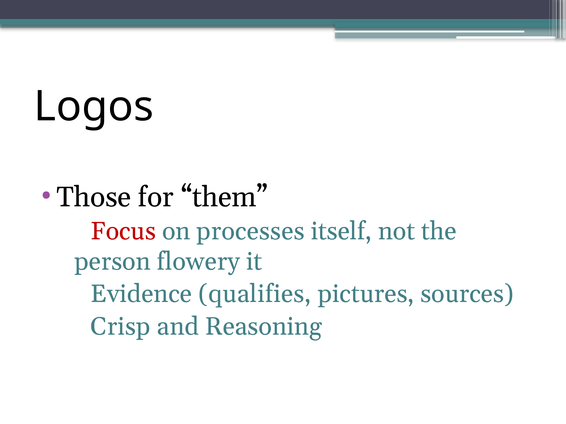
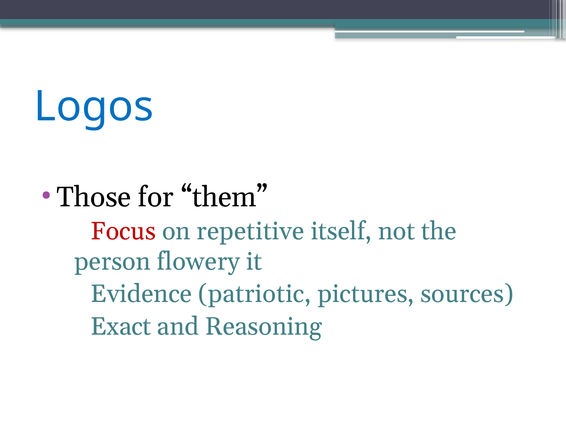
Logos colour: black -> blue (94, 107)
processes: processes -> repetitive (251, 232)
qualifies: qualifies -> patriotic (255, 294)
Crisp: Crisp -> Exact (121, 327)
